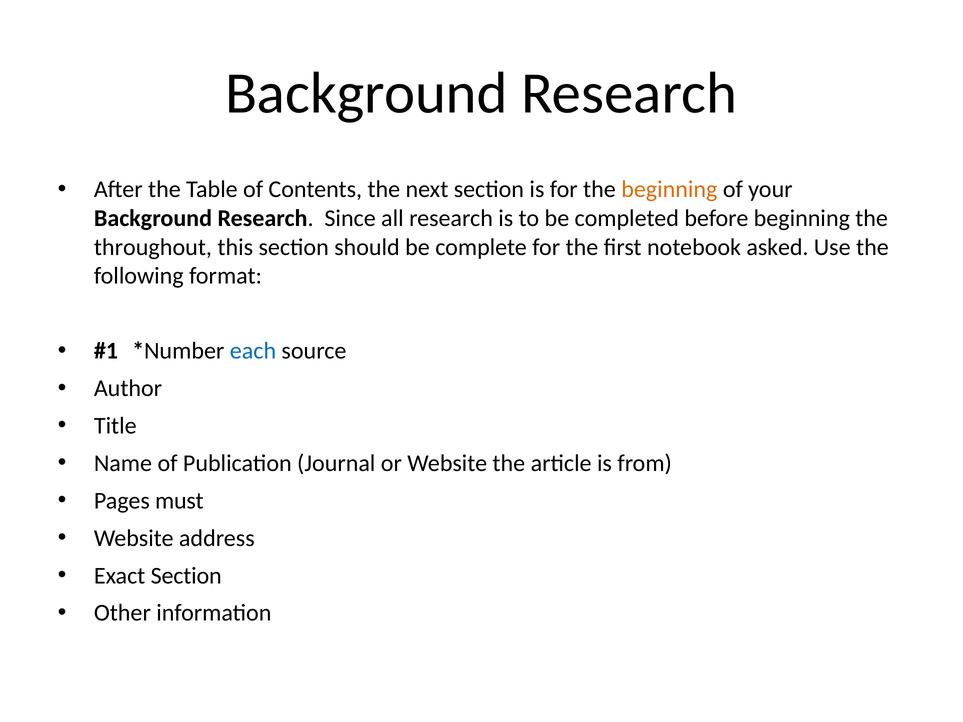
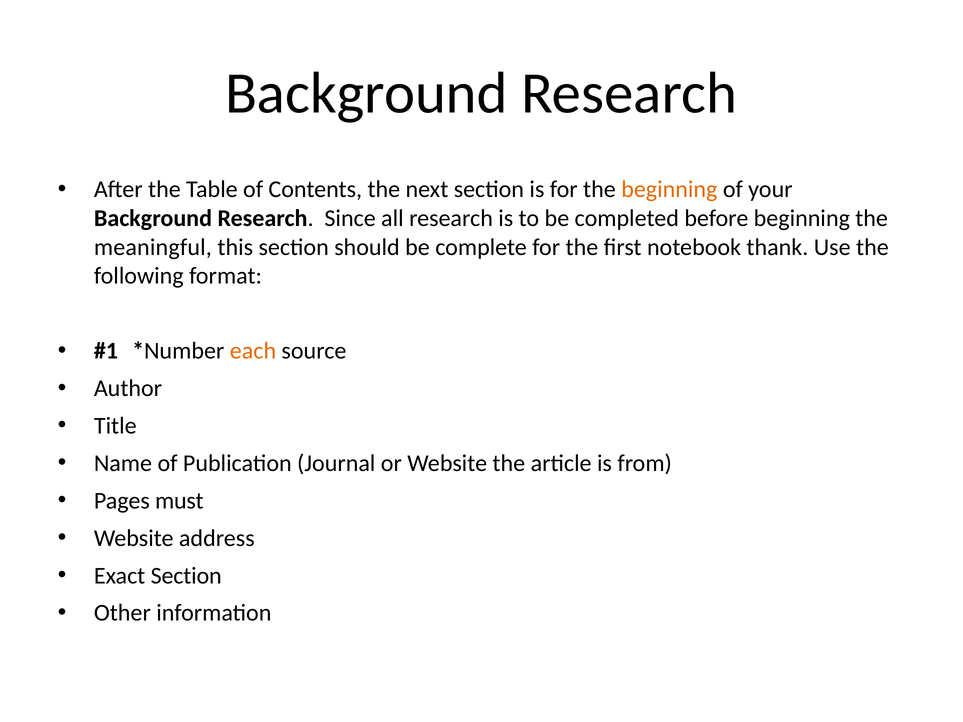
throughout: throughout -> meaningful (153, 247)
asked: asked -> thank (777, 247)
each colour: blue -> orange (253, 351)
